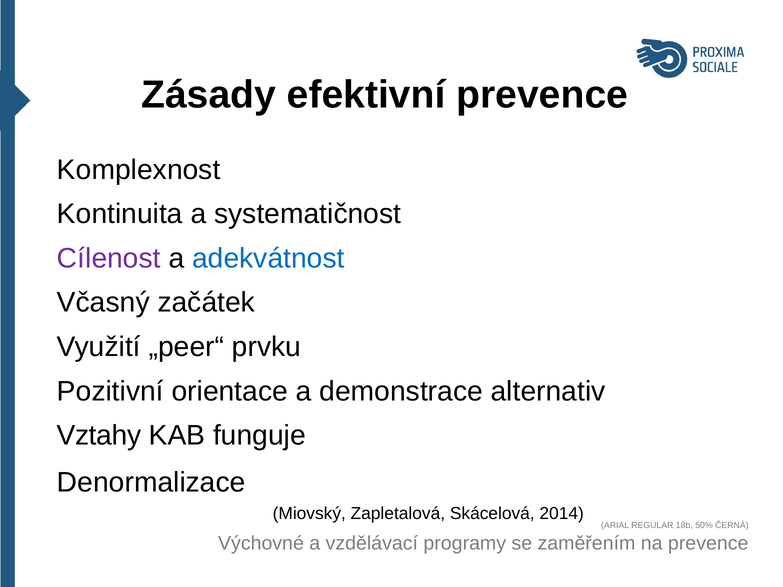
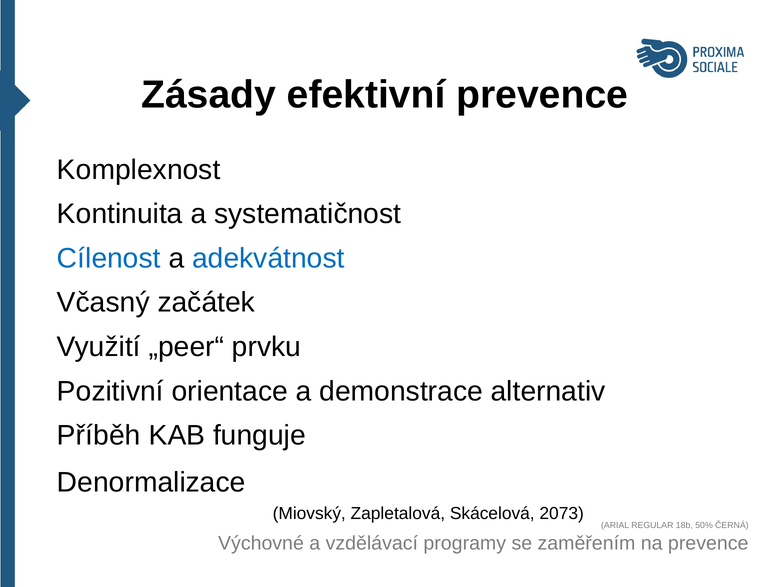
Cílenost colour: purple -> blue (109, 258)
Vztahy: Vztahy -> Příběh (99, 436)
2014: 2014 -> 2073 (562, 514)
